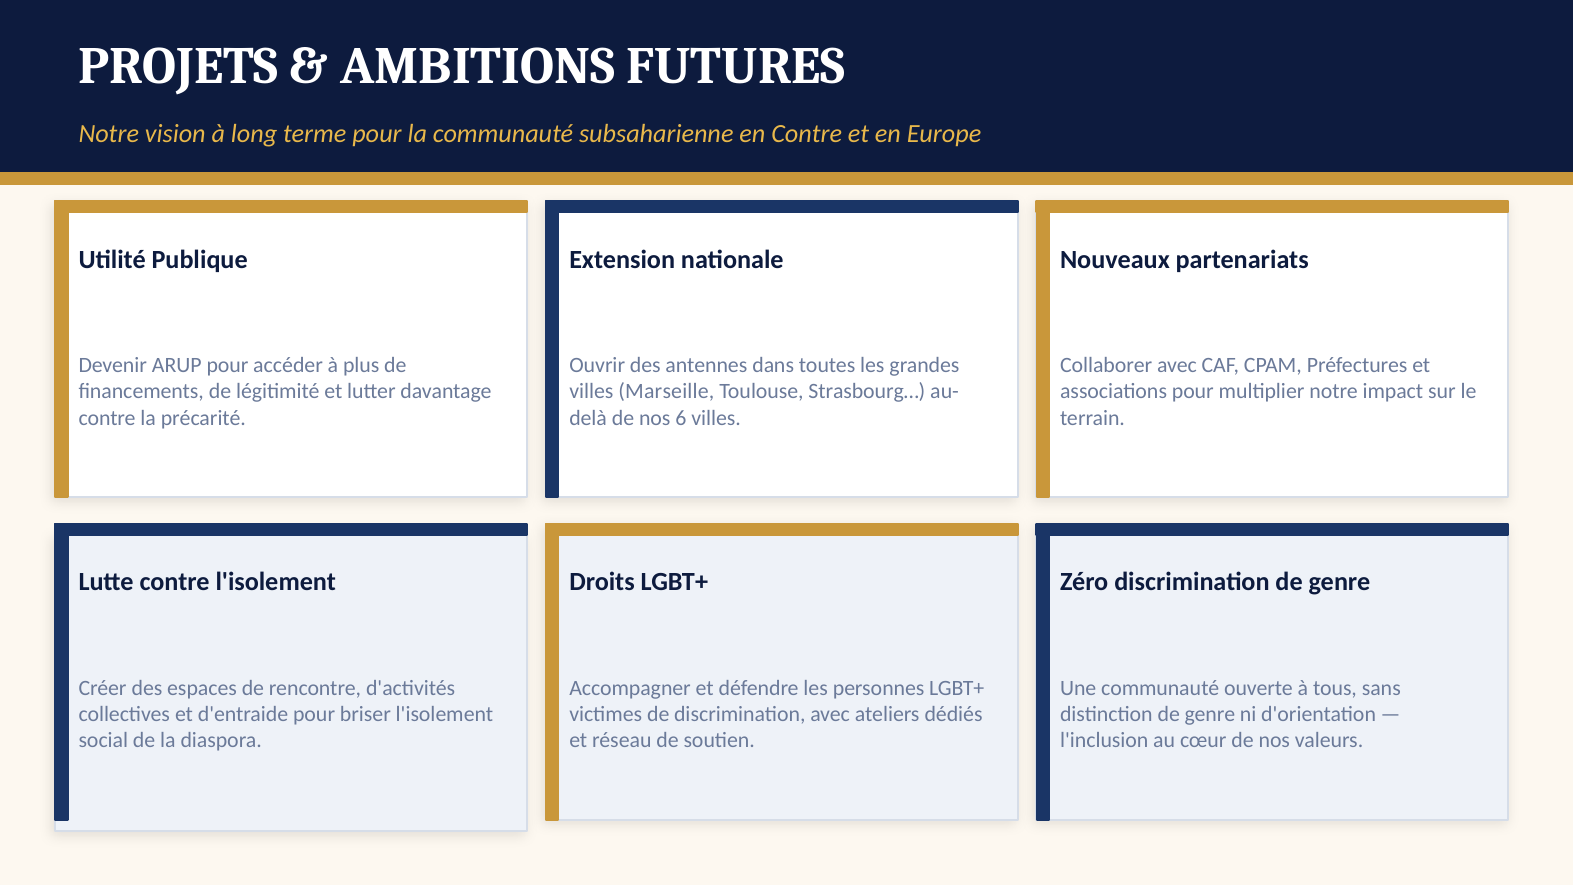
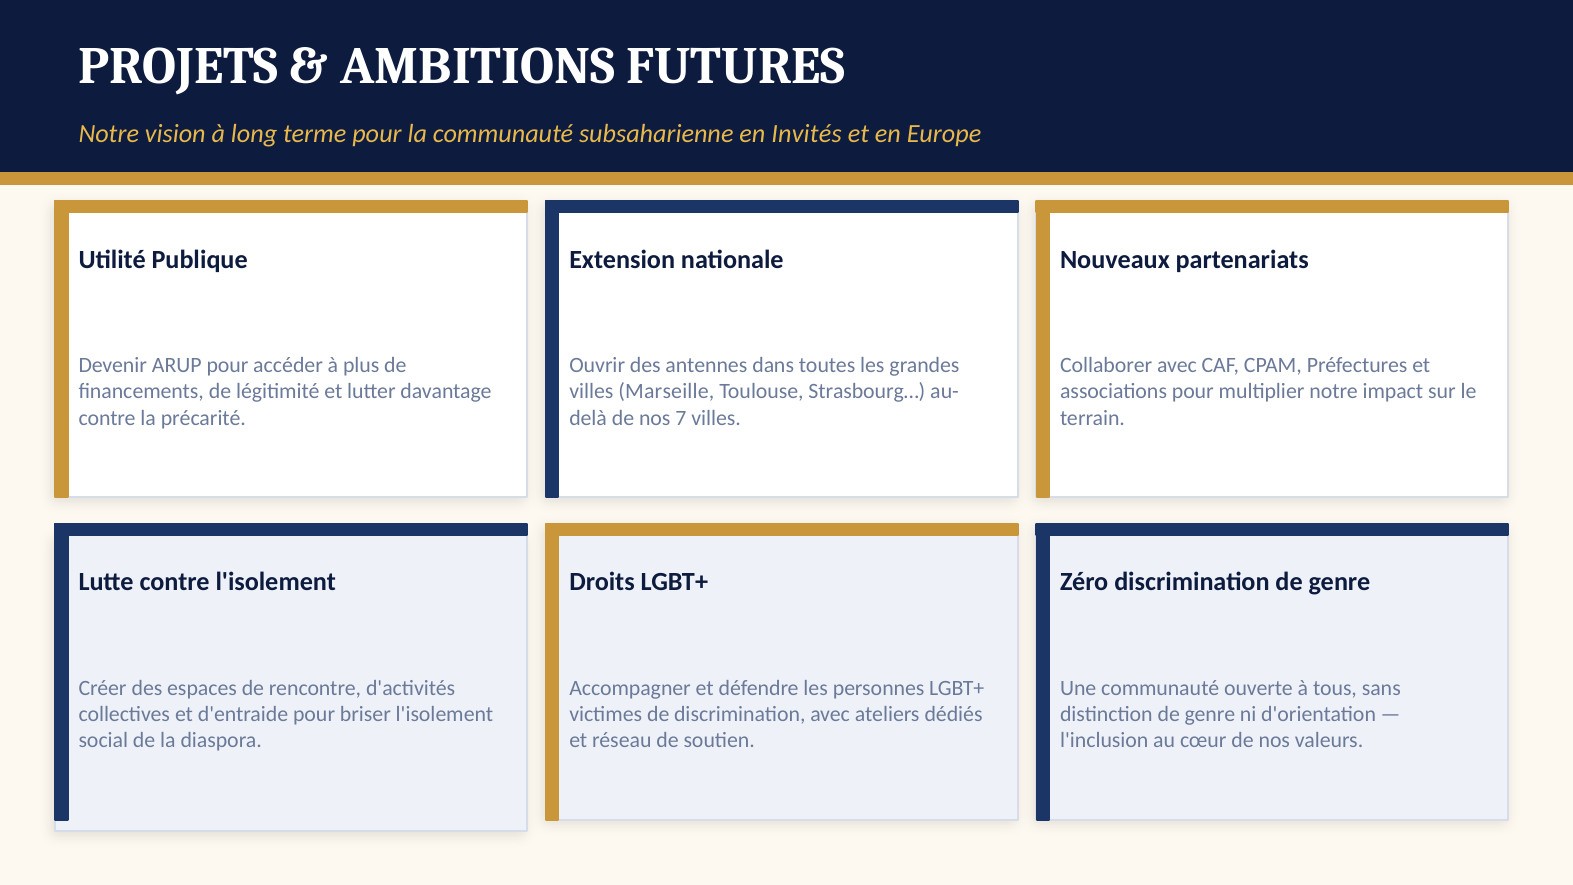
en Contre: Contre -> Invités (807, 134)
6: 6 -> 7 (681, 418)
